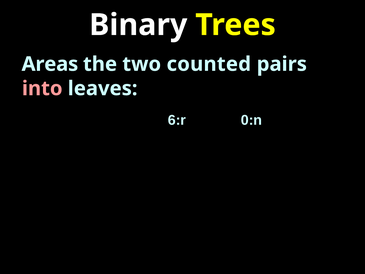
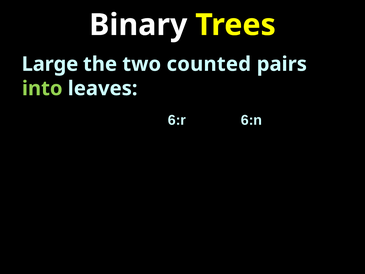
Areas: Areas -> Large (50, 64)
into colour: pink -> light green (42, 88)
0:n: 0:n -> 6:n (252, 120)
